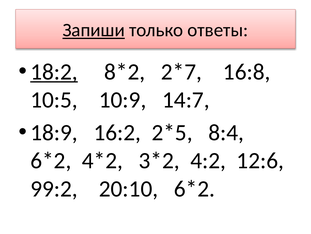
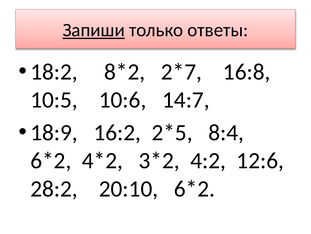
18:2 underline: present -> none (54, 72)
10:9: 10:9 -> 10:6 (123, 100)
99:2: 99:2 -> 28:2 (54, 188)
